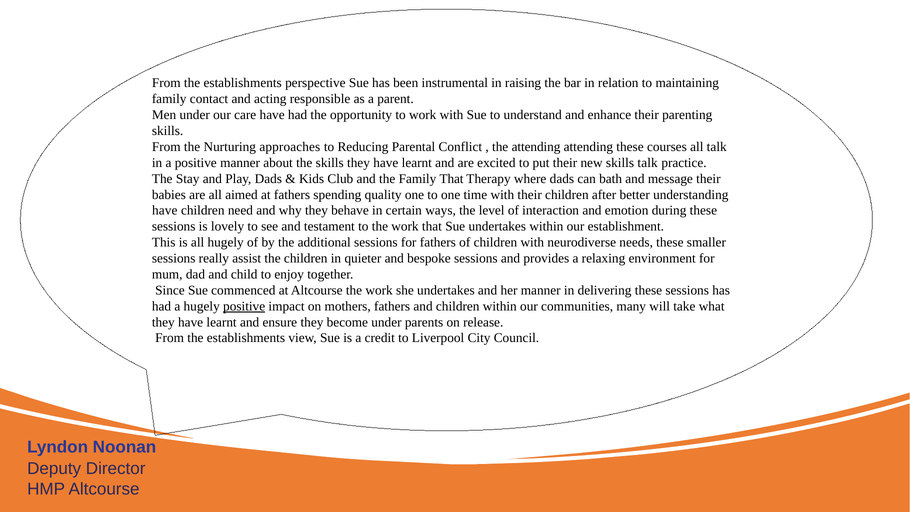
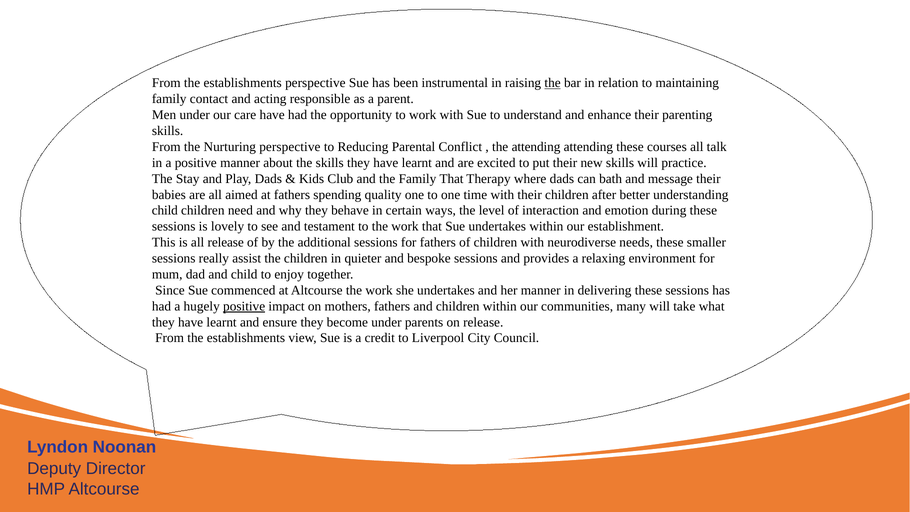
the underline: none -> present (553, 83)
Nurturing approaches: approaches -> perspective (290, 147)
skills talk: talk -> will (648, 163)
have: have -> child (165, 211)
all hugely: hugely -> release (226, 242)
